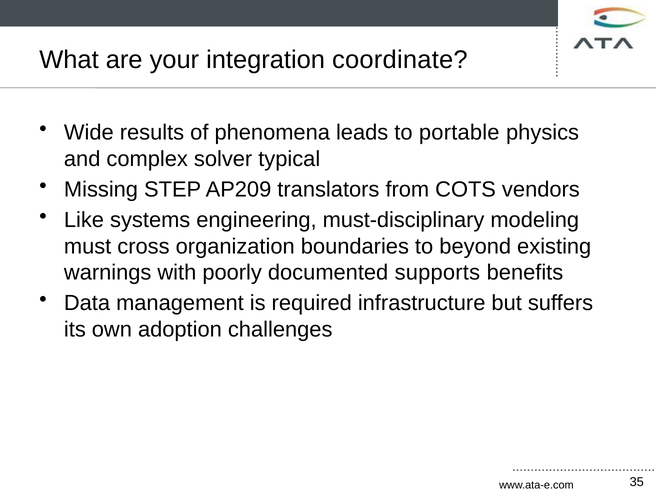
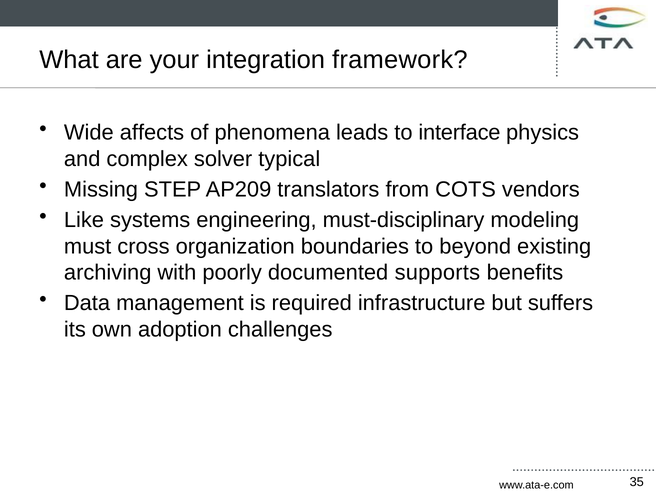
coordinate: coordinate -> framework (400, 60)
results: results -> affects (152, 133)
portable: portable -> interface (459, 133)
warnings: warnings -> archiving (108, 273)
